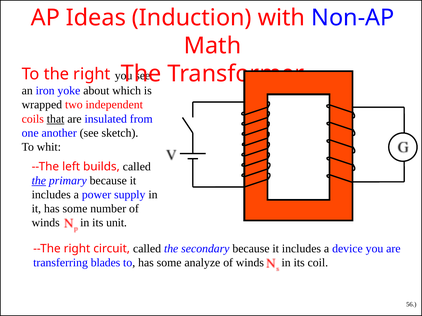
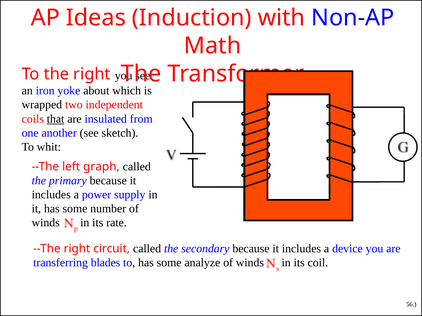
builds: builds -> graph (101, 167)
the underline: present -> none (39, 181)
unit: unit -> rate (117, 223)
